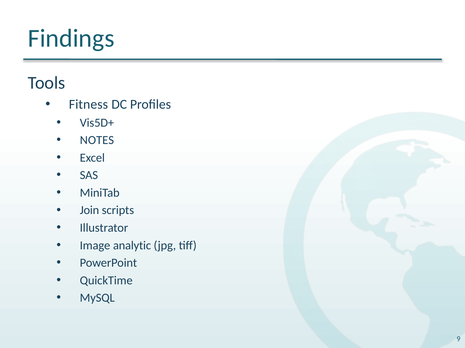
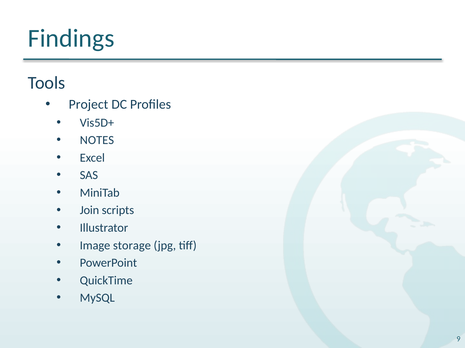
Fitness: Fitness -> Project (89, 105)
analytic: analytic -> storage (132, 246)
